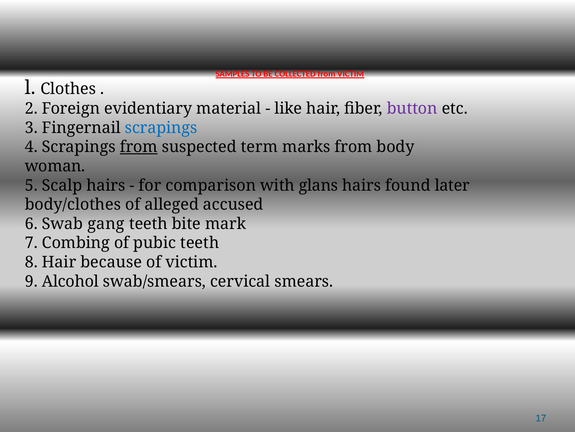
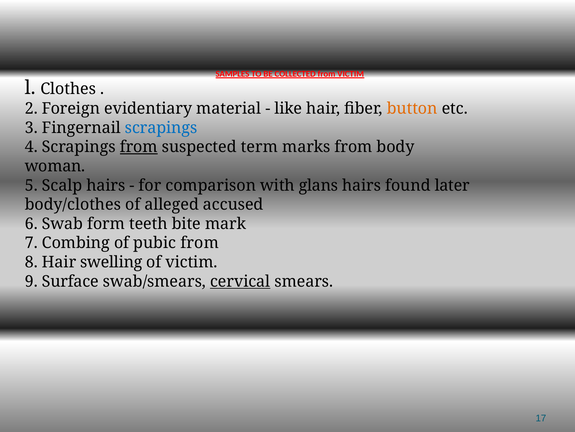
button colour: purple -> orange (412, 108)
gang: gang -> form (106, 223)
pubic teeth: teeth -> from (200, 243)
because: because -> swelling (111, 262)
Alcohol: Alcohol -> Surface (70, 281)
cervical underline: none -> present (240, 281)
